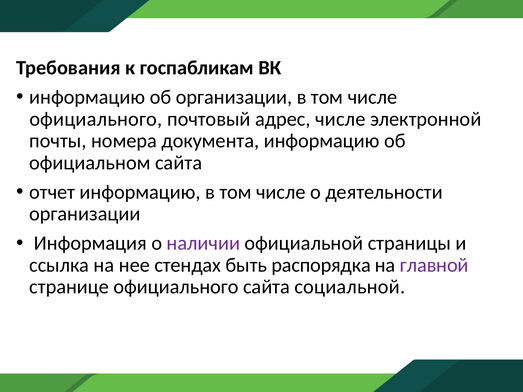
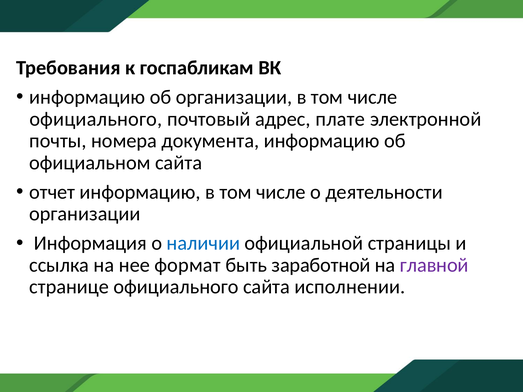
адрес числе: числе -> плате (340, 119)
наличии colour: purple -> blue (203, 243)
стендах: стендах -> формат (188, 265)
распорядка: распорядка -> заработной (321, 265)
социальной: социальной -> исполнении (350, 287)
